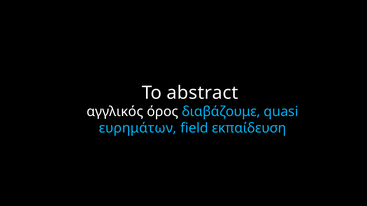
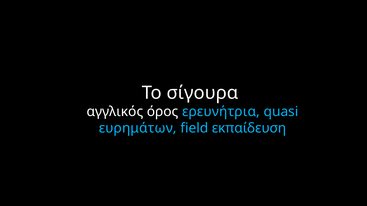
abstract: abstract -> σίγουρα (202, 93)
διαβάζουμε: διαβάζουμε -> ερευνήτρια (221, 112)
